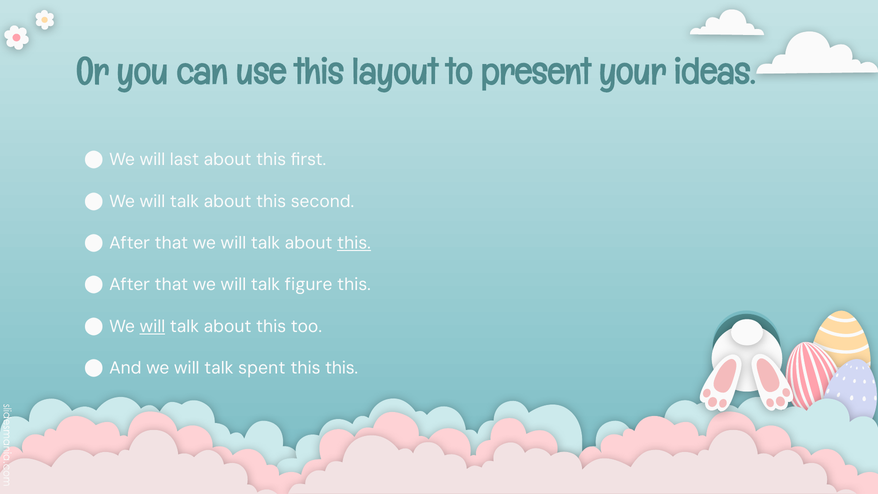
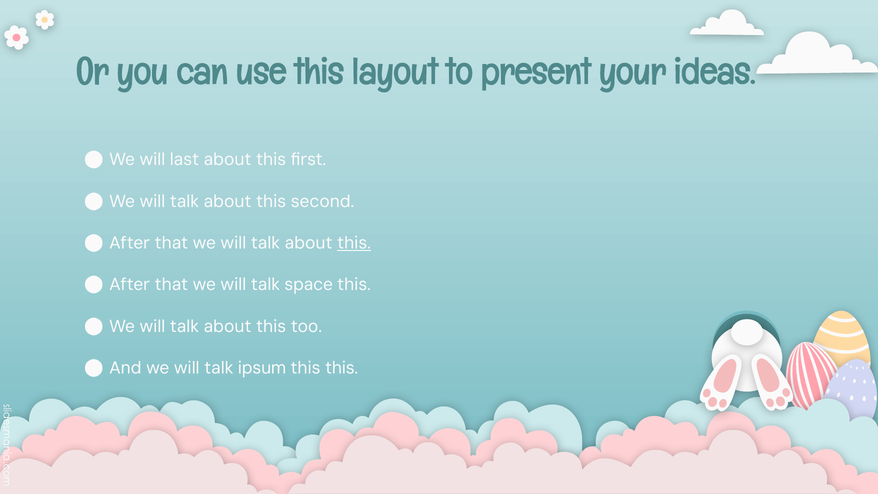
figure: figure -> space (309, 285)
will underline: present -> none (152, 326)
spent: spent -> ipsum (262, 368)
